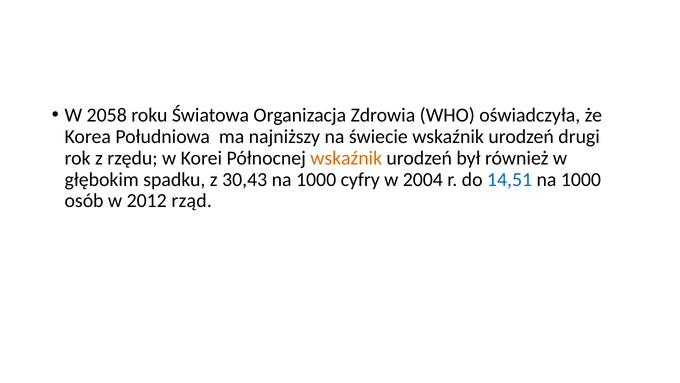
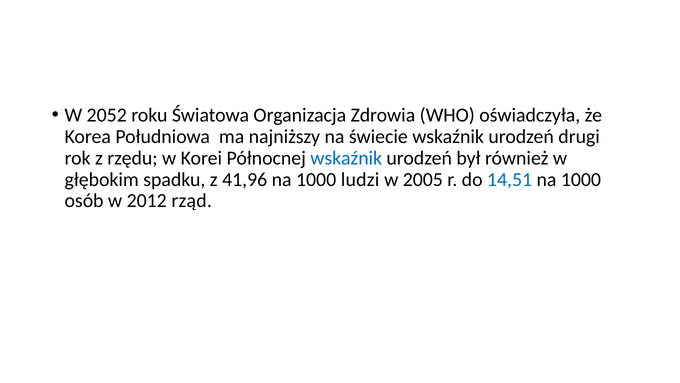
2058: 2058 -> 2052 (107, 115)
wskaźnik colour: orange -> blue (346, 158)
30,43: 30,43 -> 41,96 (245, 179)
cyfry: cyfry -> ludzi (360, 179)
2004: 2004 -> 2005 (423, 179)
